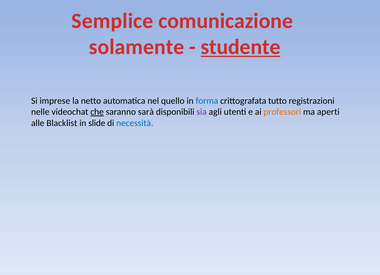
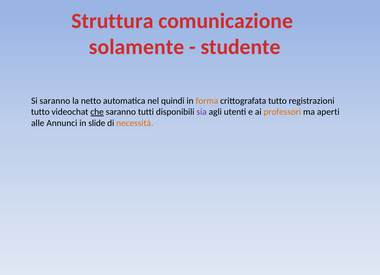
Semplice: Semplice -> Struttura (112, 21)
studente underline: present -> none (241, 47)
Si imprese: imprese -> saranno (55, 101)
quello: quello -> quindi (173, 101)
forma colour: blue -> orange (207, 101)
nelle: nelle -> tutto (40, 112)
sarà: sarà -> tutti (146, 112)
Blacklist: Blacklist -> Annunci (62, 123)
necessità colour: blue -> orange (135, 123)
